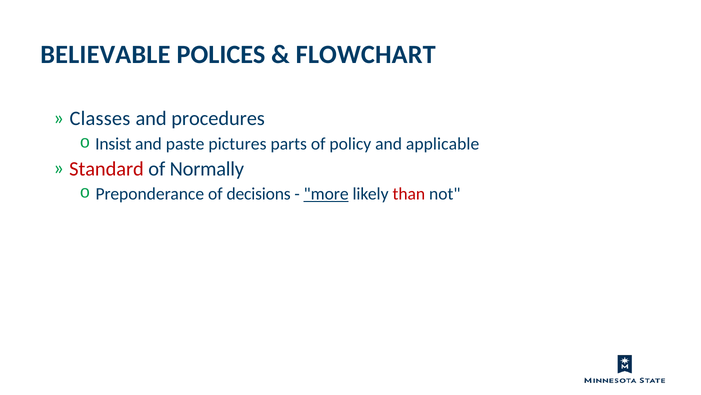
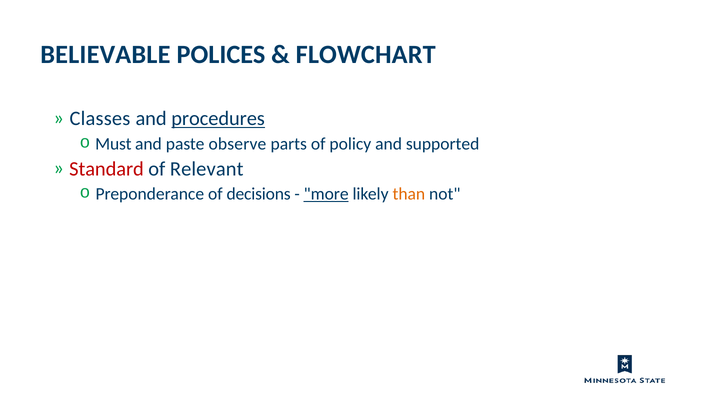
procedures underline: none -> present (218, 118)
Insist: Insist -> Must (113, 144)
pictures: pictures -> observe (237, 144)
applicable: applicable -> supported (443, 144)
Normally: Normally -> Relevant (207, 169)
than colour: red -> orange (409, 194)
